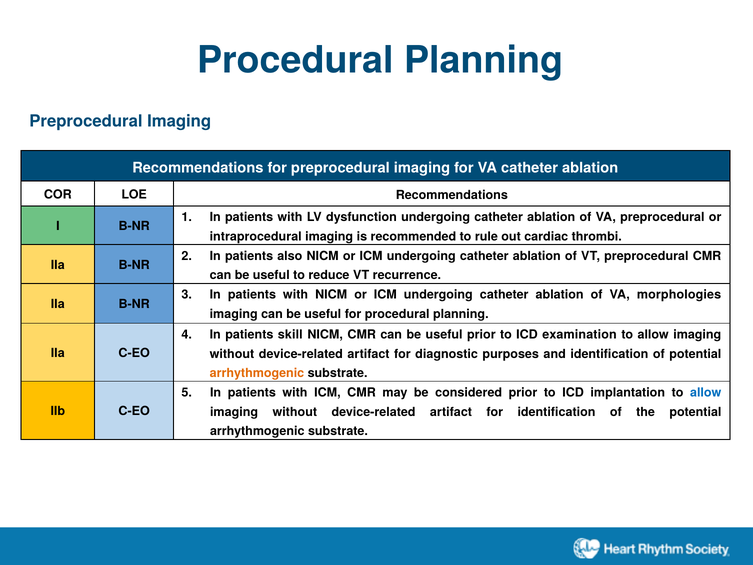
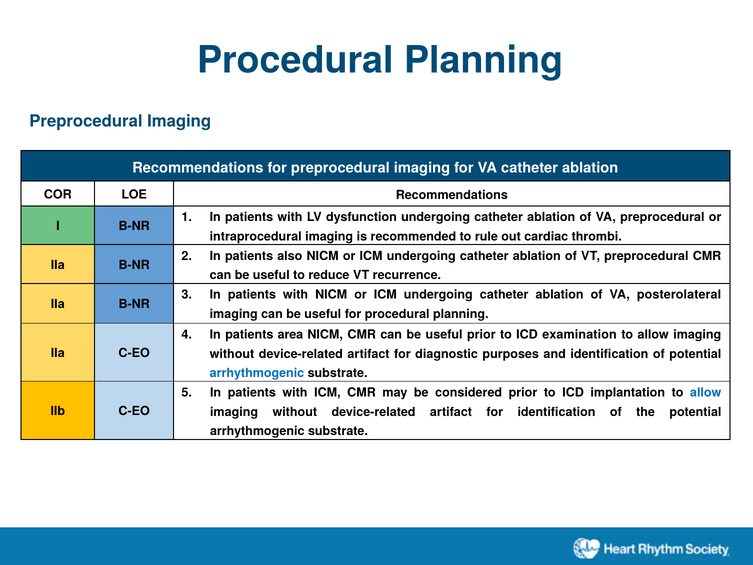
morphologies: morphologies -> posterolateral (679, 295)
skill: skill -> area (290, 334)
arrhythmogenic colour: orange -> blue (257, 373)
